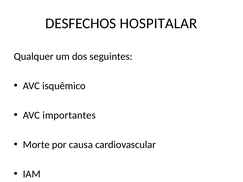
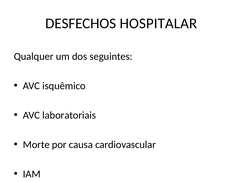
importantes: importantes -> laboratoriais (69, 115)
